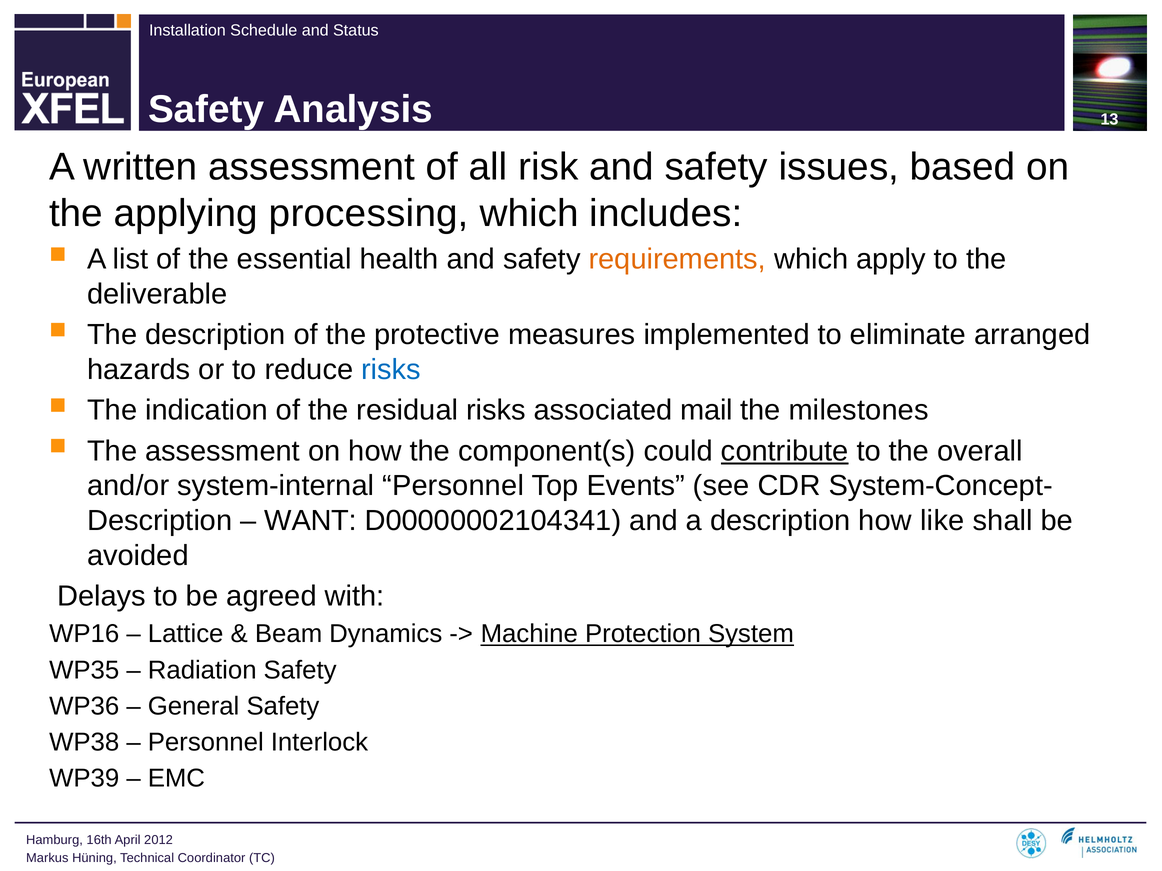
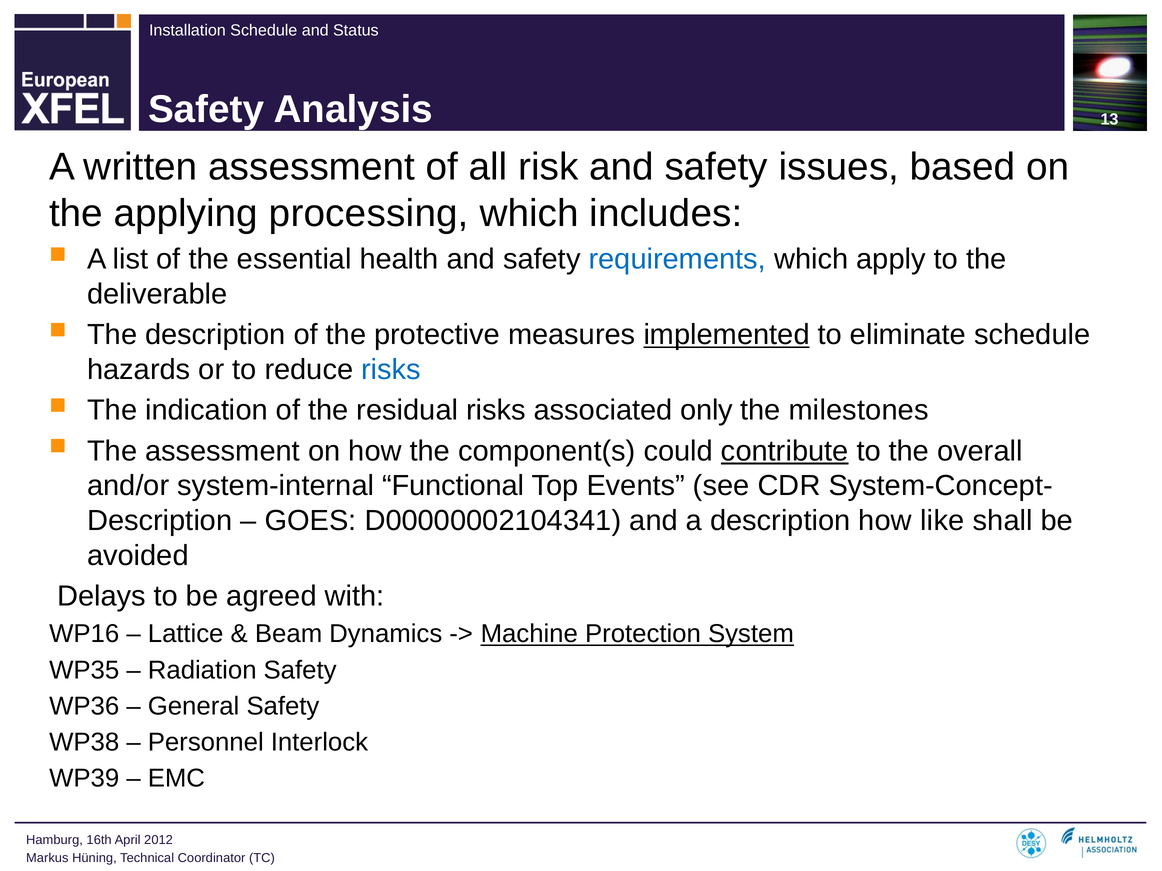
requirements colour: orange -> blue (677, 260)
implemented underline: none -> present (727, 335)
eliminate arranged: arranged -> schedule (1032, 335)
mail: mail -> only (707, 411)
system-internal Personnel: Personnel -> Functional (453, 486)
WANT: WANT -> GOES (311, 521)
